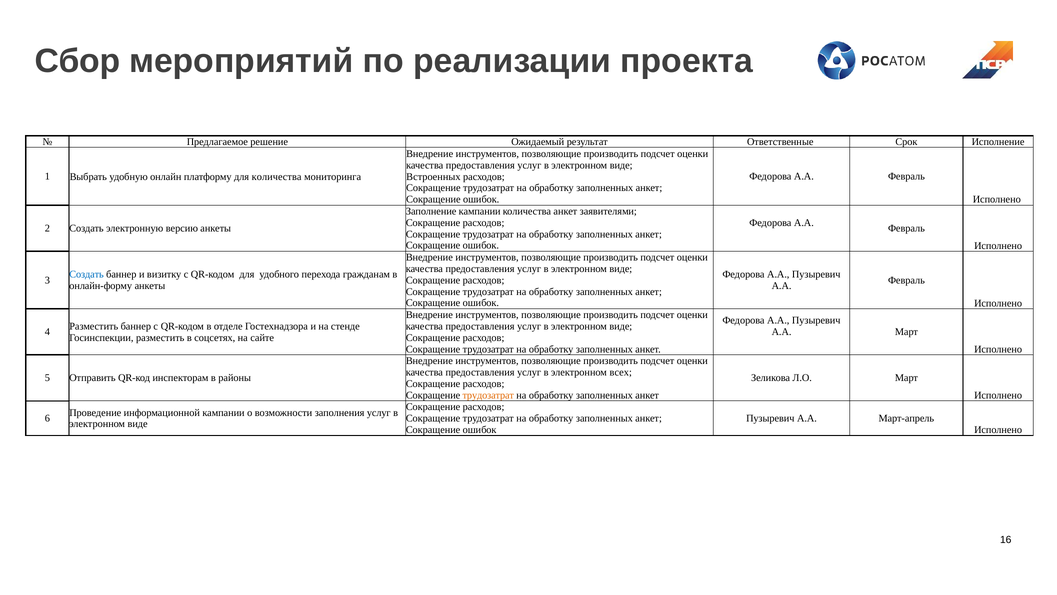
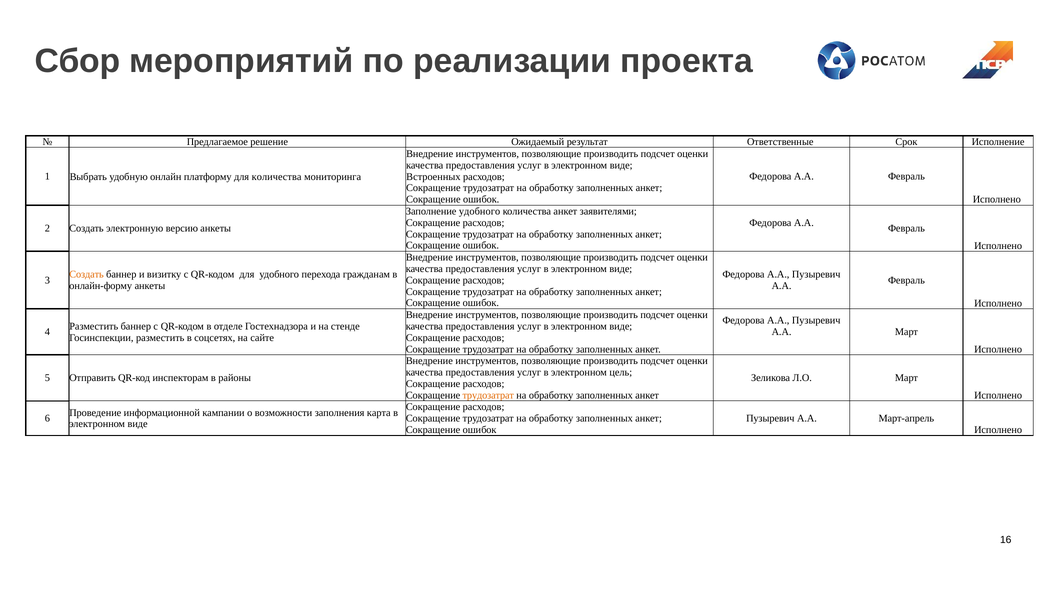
Заполнение кампании: кампании -> удобного (480, 211)
Создать colour: blue -> orange (87, 275)
всех: всех -> цель (621, 372)
заполнения услуг: услуг -> карта (379, 413)
